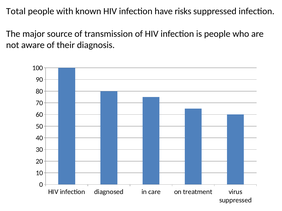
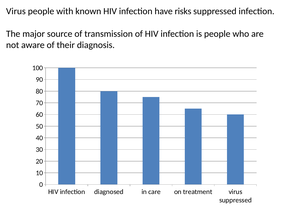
Total: Total -> Virus (16, 11)
